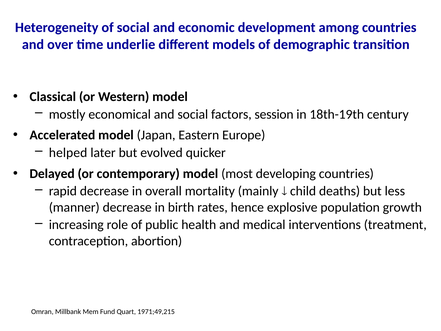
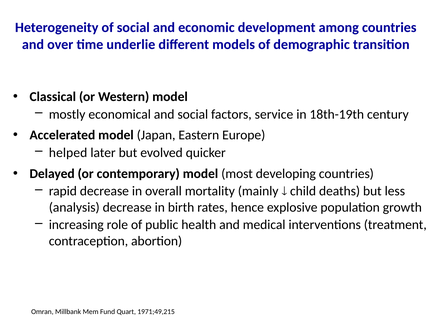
session: session -> service (274, 114)
manner: manner -> analysis (74, 207)
